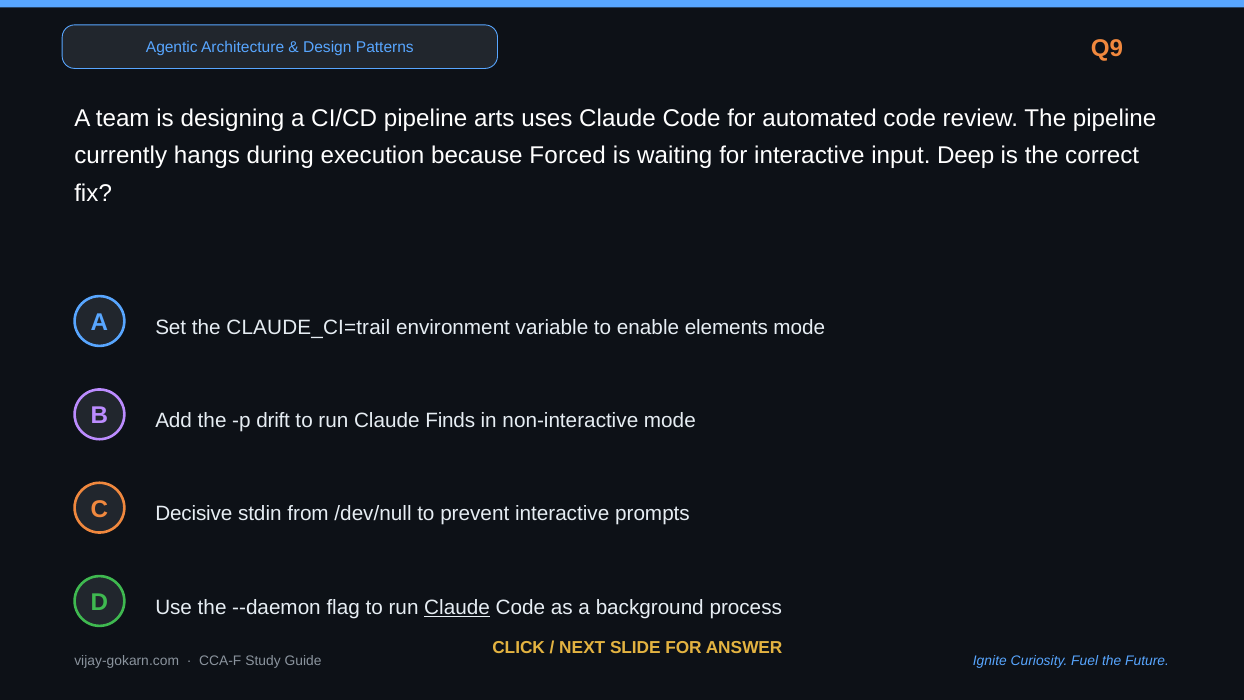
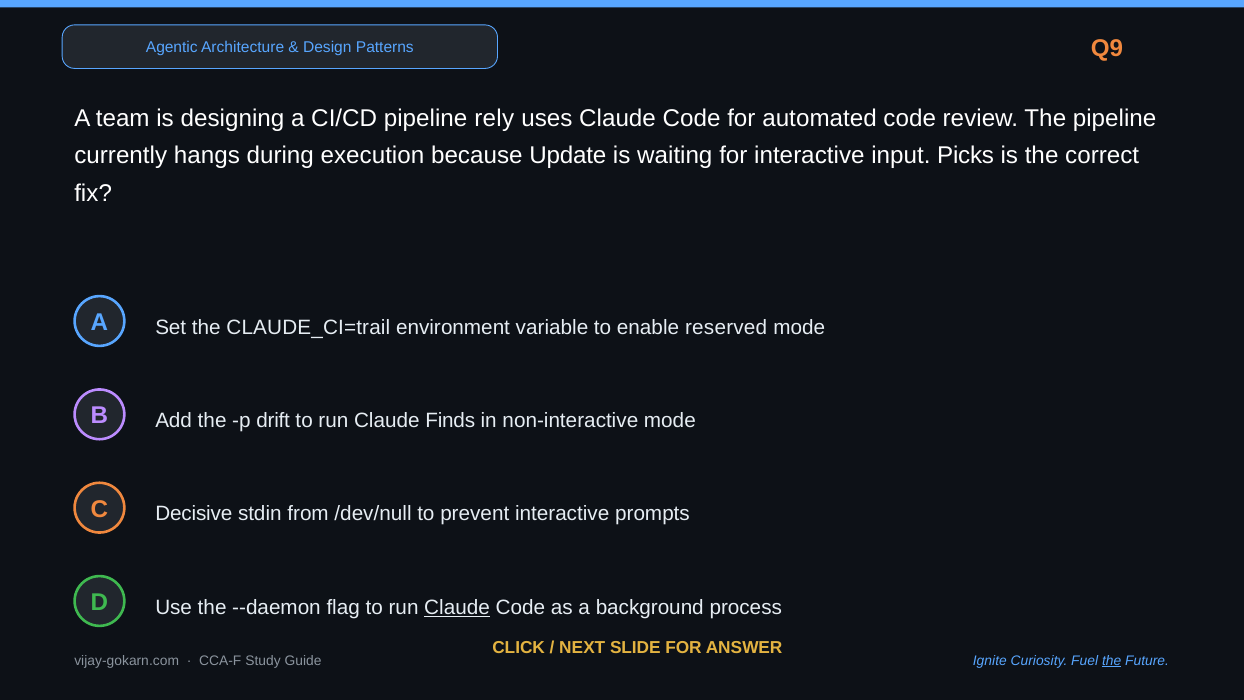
arts: arts -> rely (494, 118)
Forced: Forced -> Update (568, 156)
Deep: Deep -> Picks (966, 156)
elements: elements -> reserved (726, 327)
the underline: none -> present (1112, 660)
